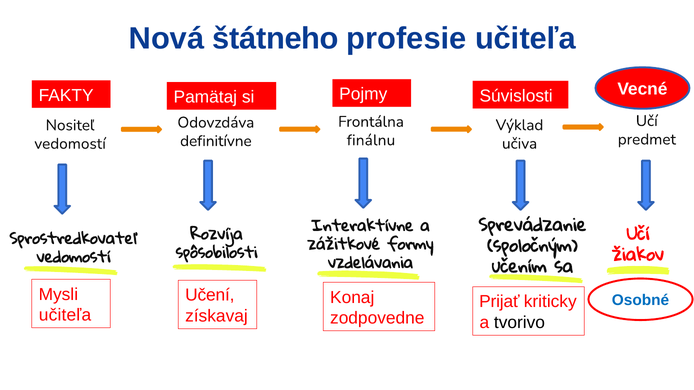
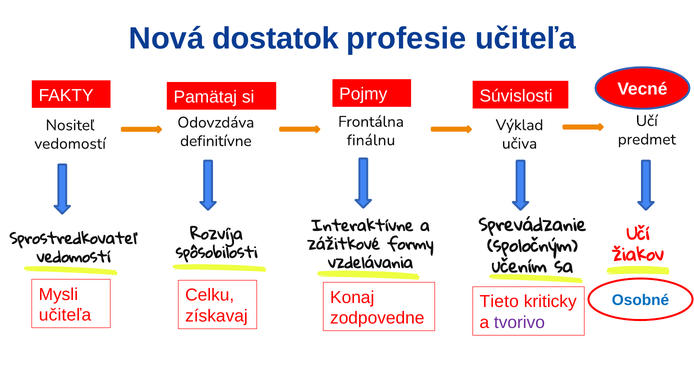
štátneho: štátneho -> dostatok (276, 39)
Učení: Učení -> Celku (210, 295)
Prijať: Prijať -> Tieto (499, 302)
tvorivo colour: black -> purple (519, 323)
